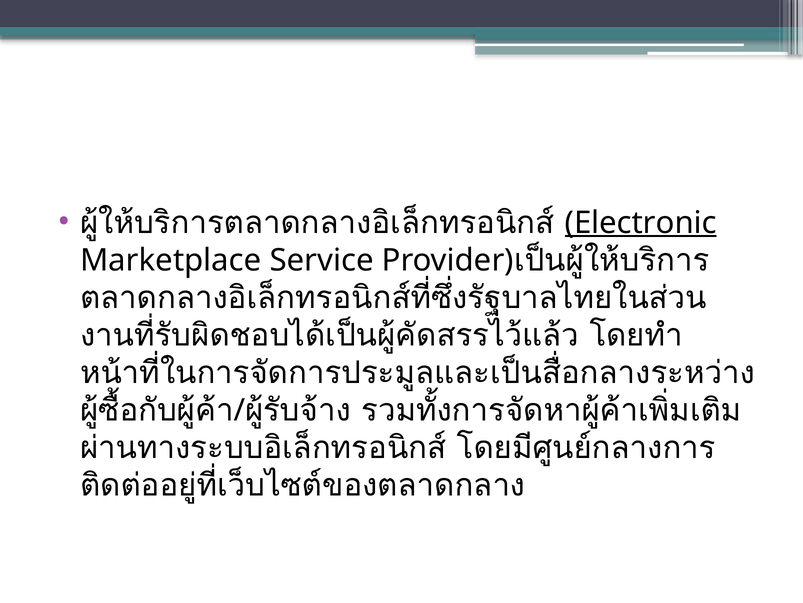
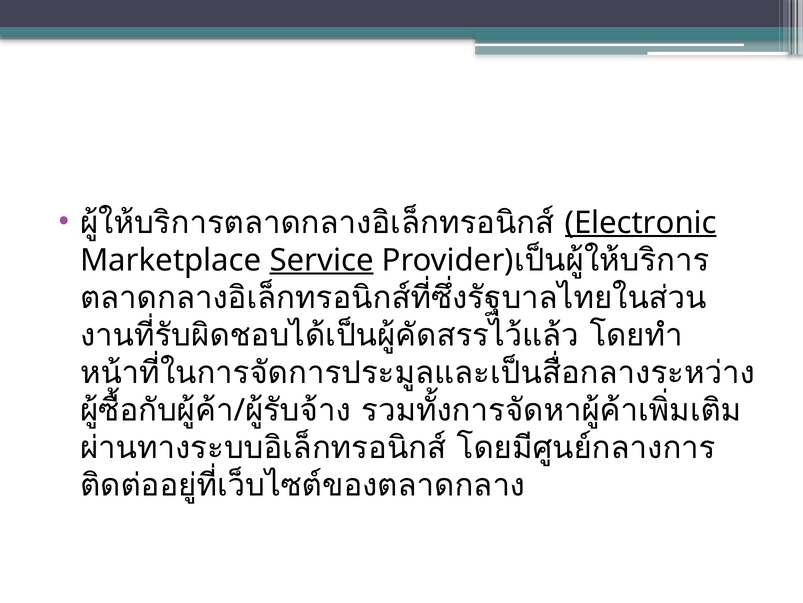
Service underline: none -> present (322, 260)
